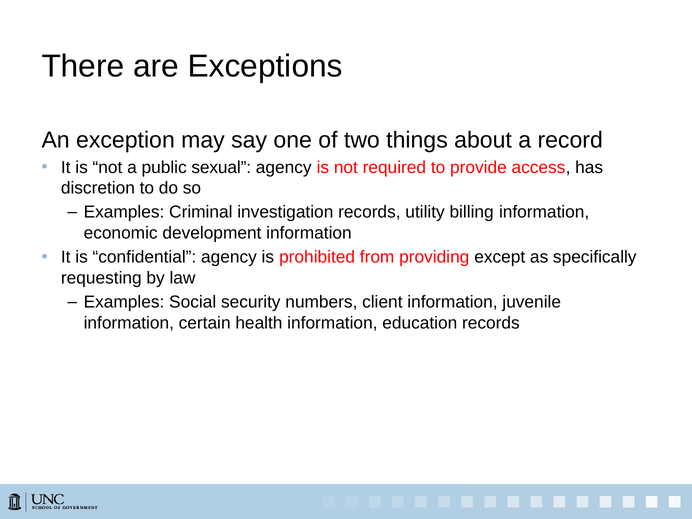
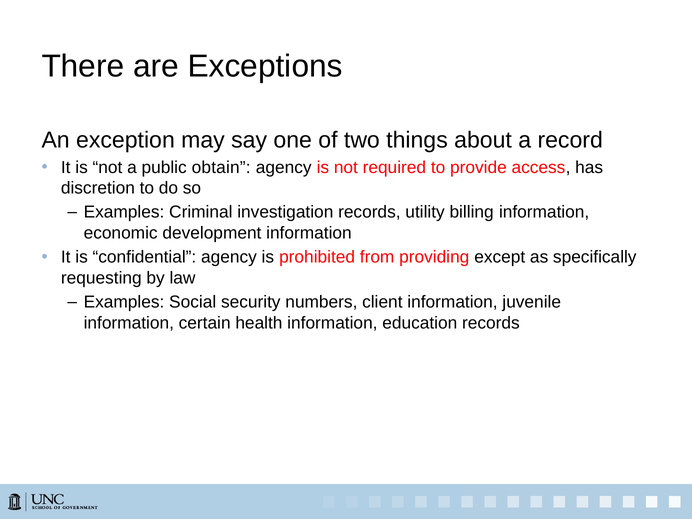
sexual: sexual -> obtain (221, 167)
